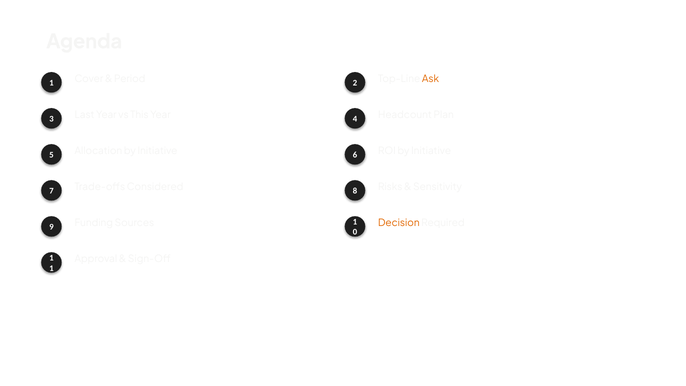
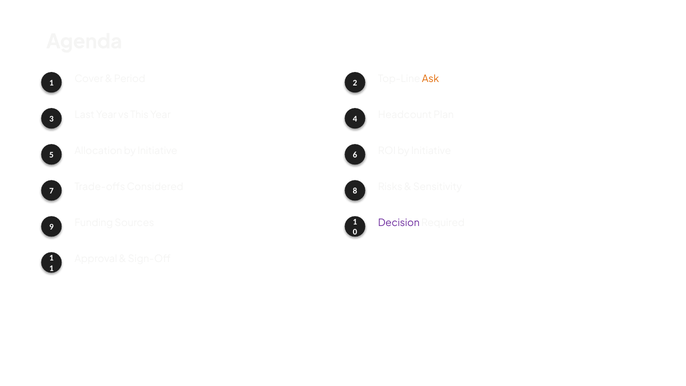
Decision colour: orange -> purple (399, 223)
